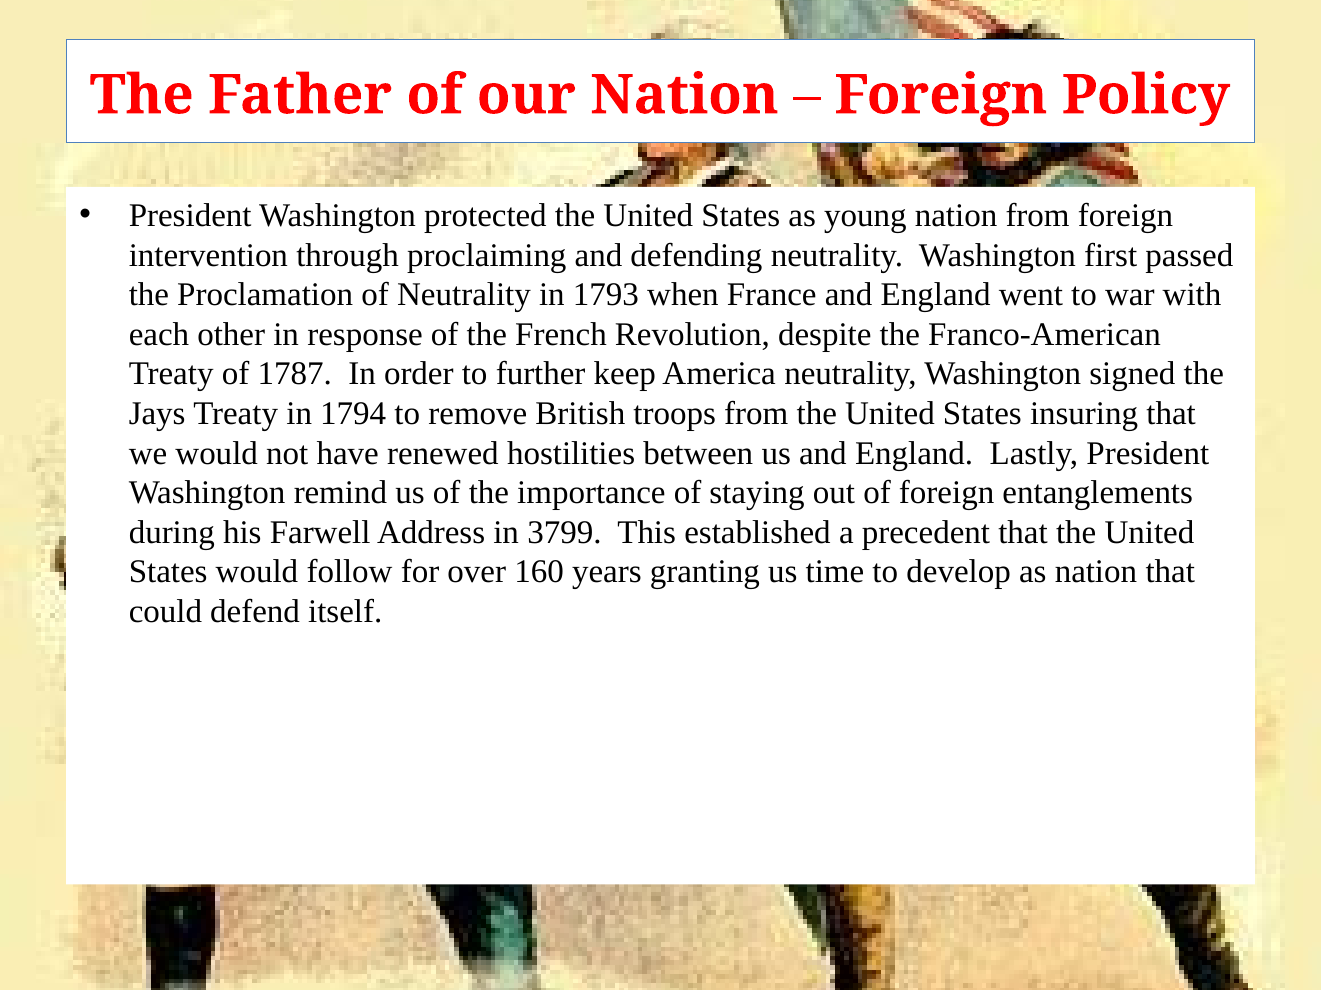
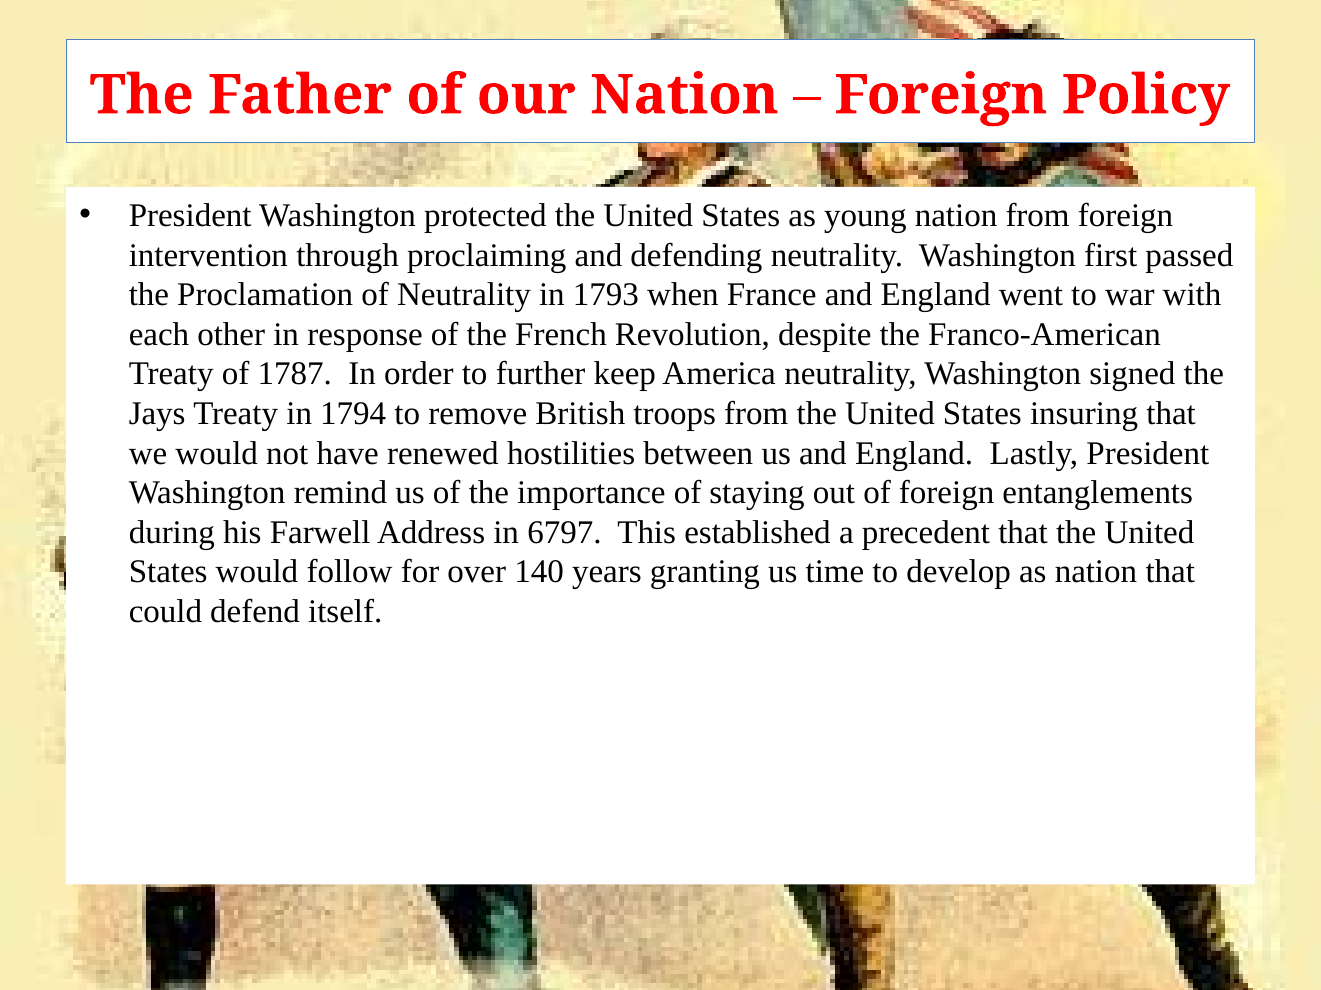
3799: 3799 -> 6797 (564, 533)
160: 160 -> 140 (539, 573)
